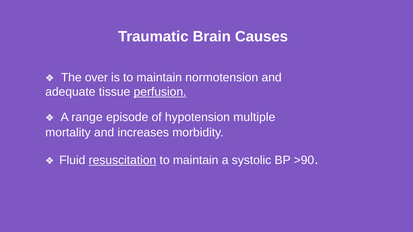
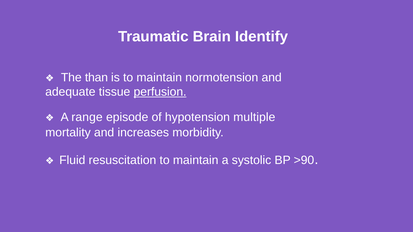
Causes: Causes -> Identify (261, 37)
over: over -> than (96, 78)
resuscitation underline: present -> none (122, 160)
